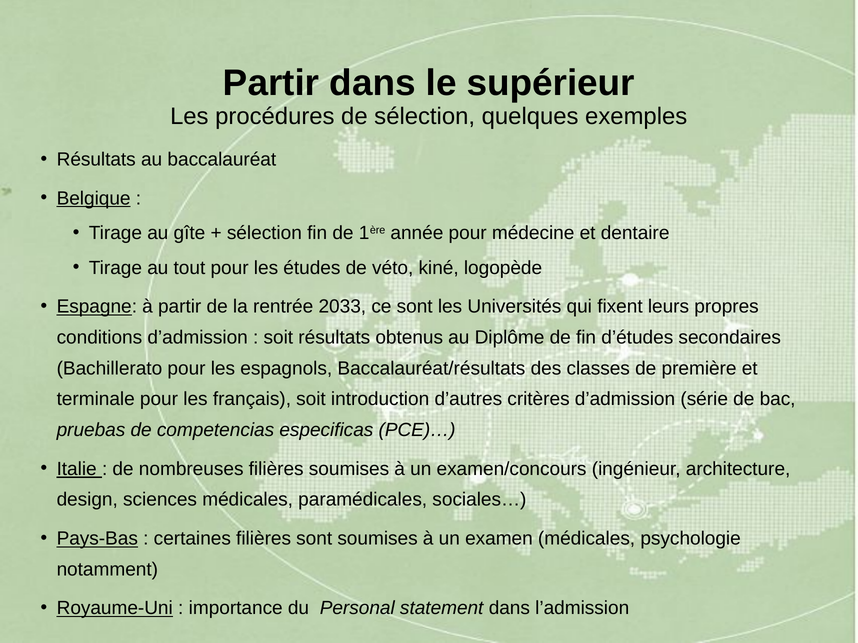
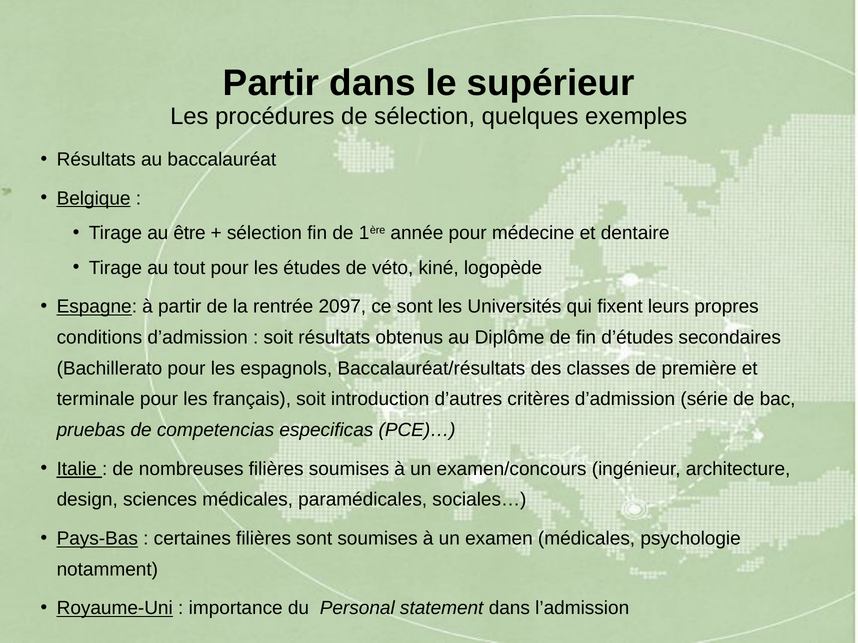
gîte: gîte -> être (190, 233)
2033: 2033 -> 2097 (342, 307)
